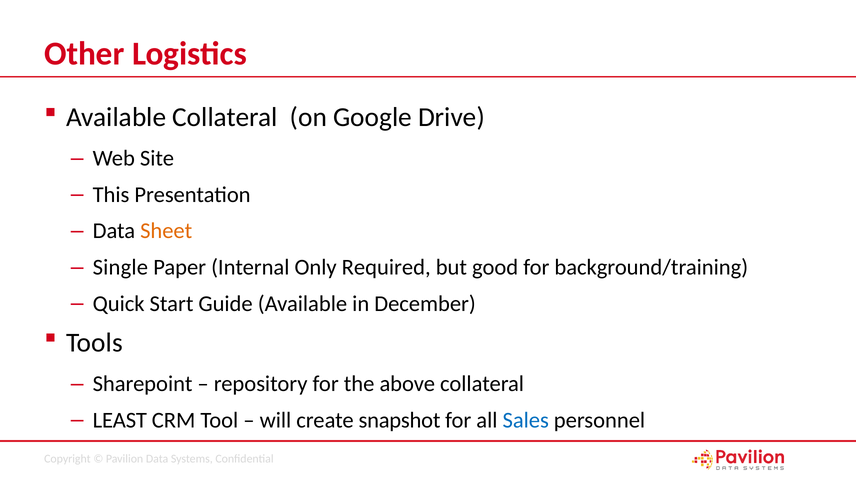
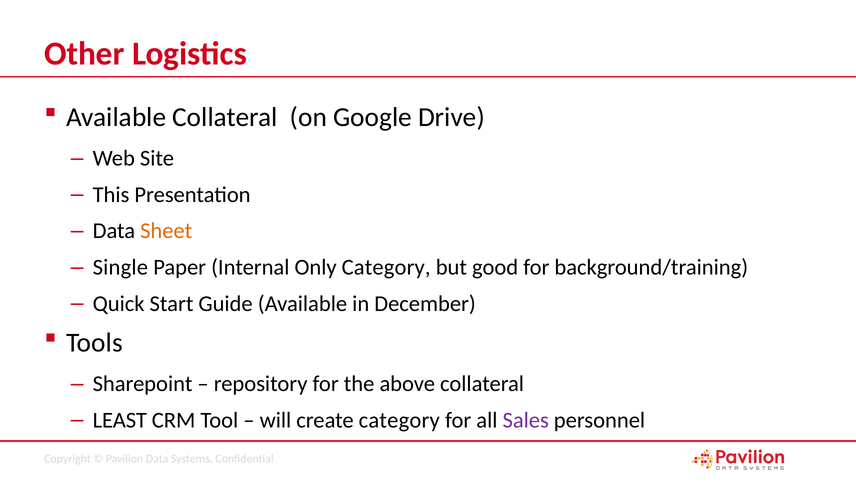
Only Required: Required -> Category (386, 267)
create snapshot: snapshot -> category (399, 420)
Sales colour: blue -> purple (526, 420)
